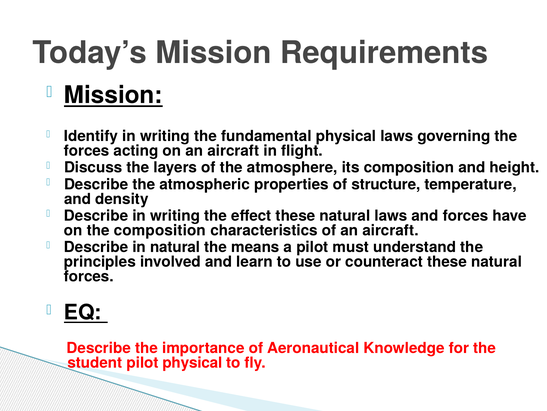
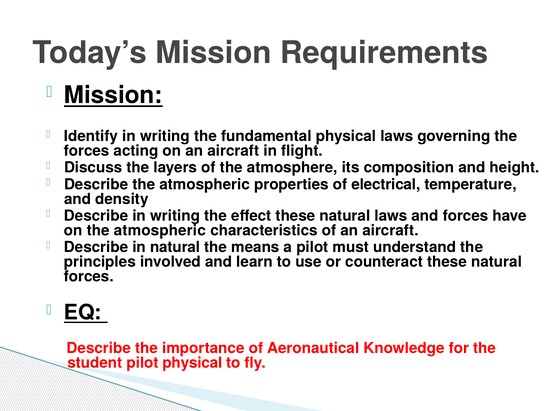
structure: structure -> electrical (386, 184)
on the composition: composition -> atmospheric (160, 230)
